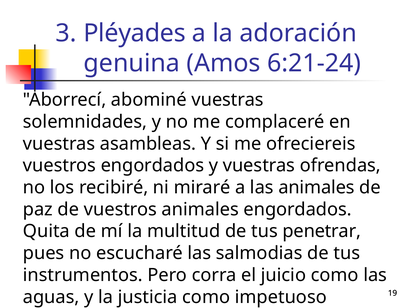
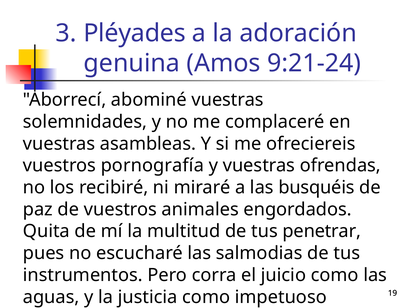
6:21-24: 6:21-24 -> 9:21-24 (314, 63)
vuestros engordados: engordados -> pornografía (152, 165)
las animales: animales -> busquéis (317, 187)
